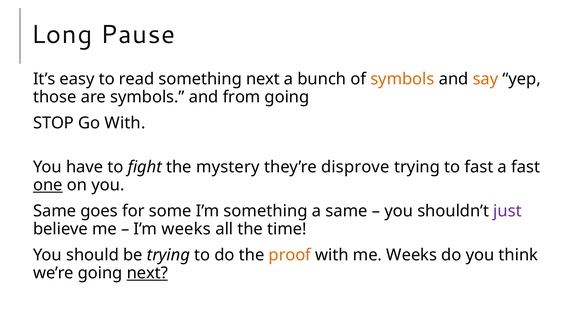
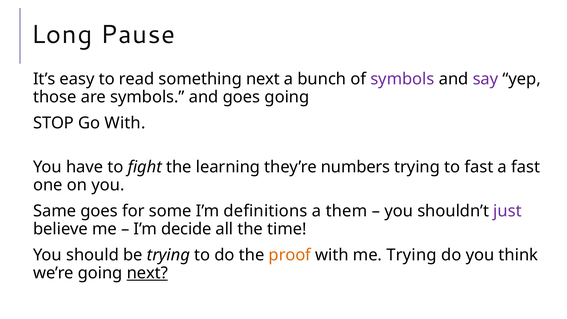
symbols colour: orange -> purple (402, 79)
say colour: orange -> purple (485, 79)
and from: from -> goes (241, 97)
mystery: mystery -> learning (228, 167)
disprove: disprove -> numbers (356, 167)
one underline: present -> none (48, 185)
I’m something: something -> definitions (266, 211)
a same: same -> them (346, 211)
I’m weeks: weeks -> decide (186, 229)
me Weeks: Weeks -> Trying (412, 255)
